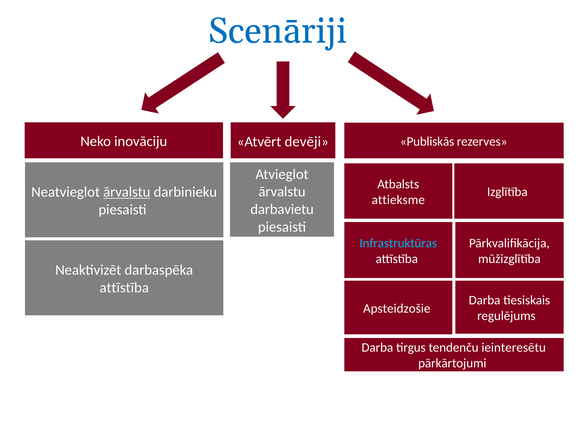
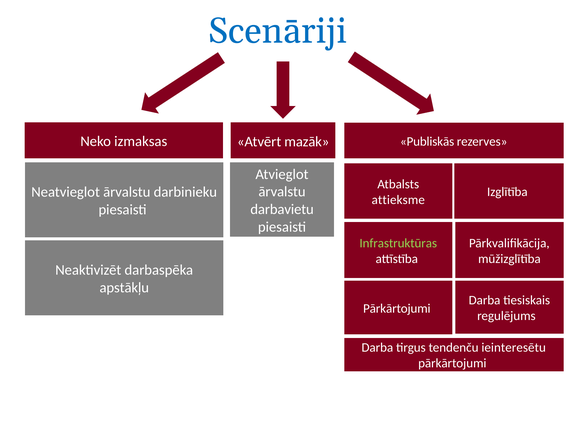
inovāciju: inovāciju -> izmaksas (141, 141)
devēji: devēji -> mazāk (307, 141)
ārvalstu underline: present -> none (127, 192)
Infrastruktūras colour: light blue -> light green (398, 243)
attīstība: attīstība -> apstākļu (124, 287)
Apsteidzošie: Apsteidzošie -> Pārkārtojumi (397, 308)
